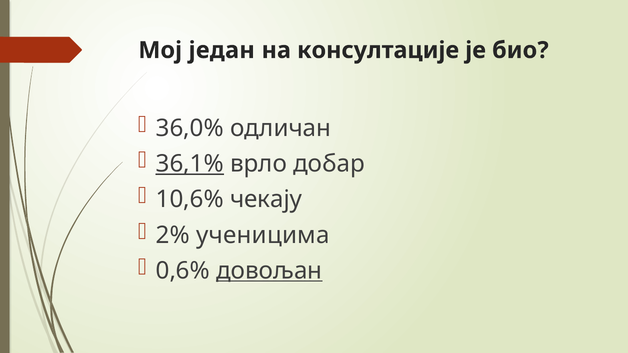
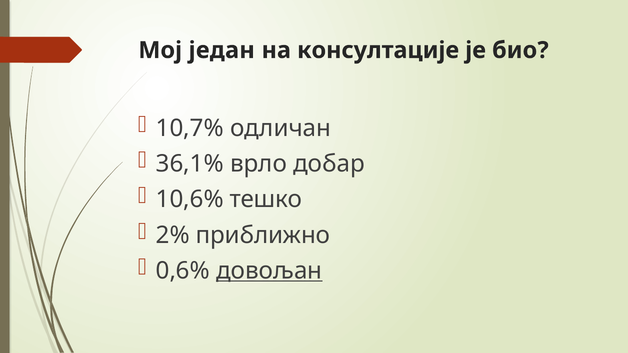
36,0%: 36,0% -> 10,7% (190, 128)
36,1% underline: present -> none (190, 164)
чекају: чекају -> тешко (266, 200)
ученицима: ученицима -> приближно (263, 235)
